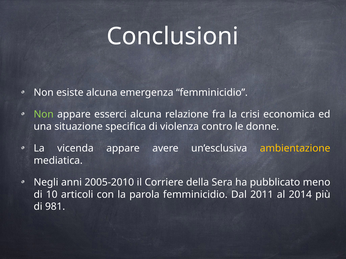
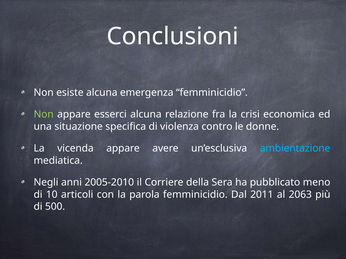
ambientazione colour: yellow -> light blue (295, 149)
2014: 2014 -> 2063 (300, 195)
981: 981 -> 500 (55, 207)
